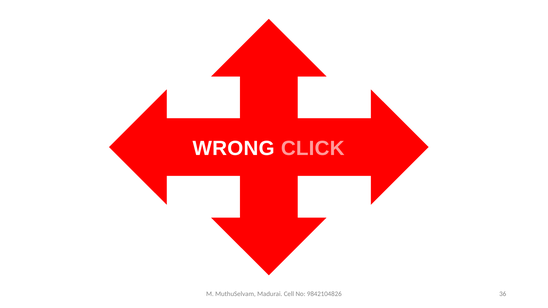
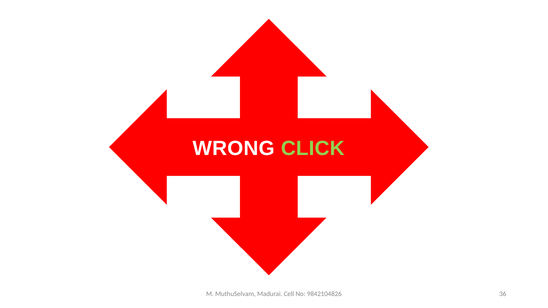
CLICK colour: pink -> light green (313, 149)
